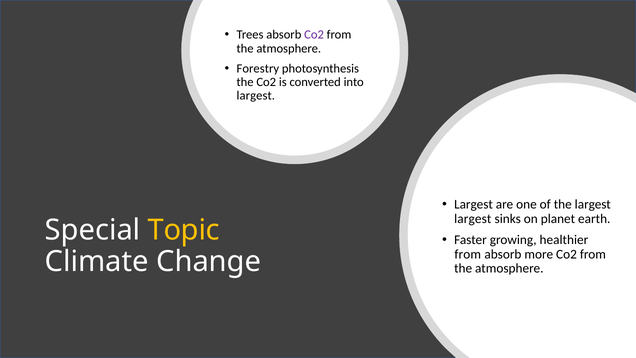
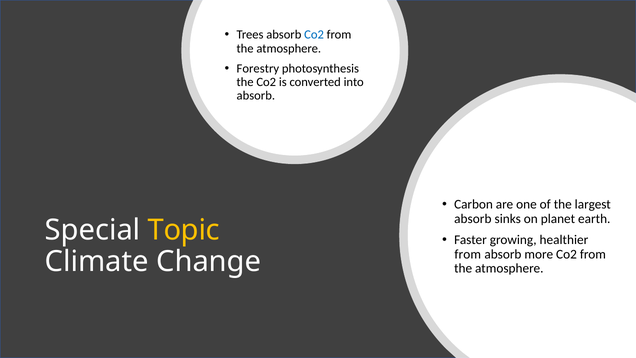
Co2 colour: purple -> blue (314, 35)
largest: largest -> absorb (256, 96)
Largest: Largest -> Carbon (474, 204)
largest: largest -> absorb (473, 219)
